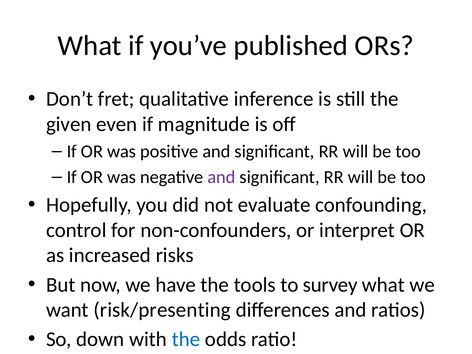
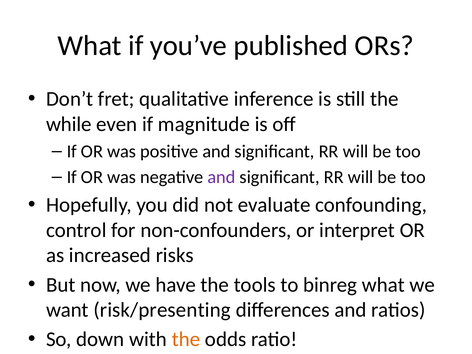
given: given -> while (69, 124)
survey: survey -> binreg (330, 285)
the colour: blue -> orange (186, 339)
